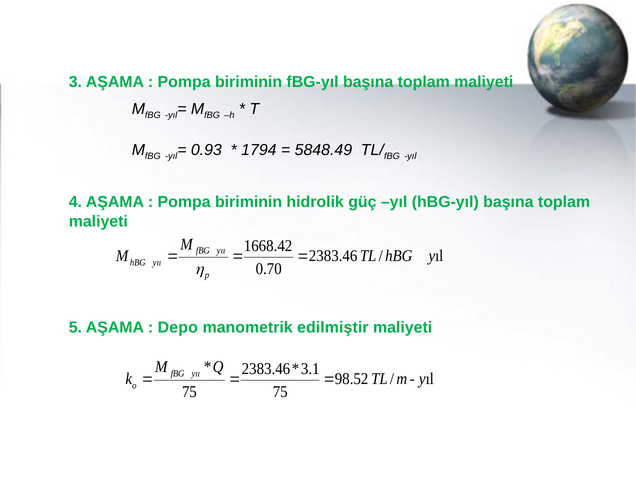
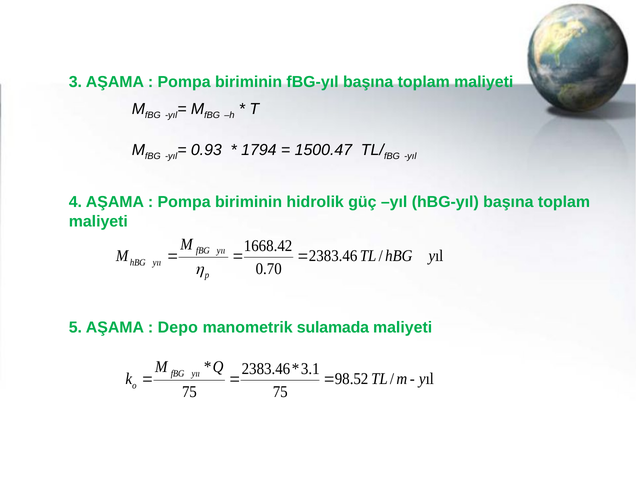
5848.49: 5848.49 -> 1500.47 (323, 150)
edilmiştir: edilmiştir -> sulamada (333, 327)
